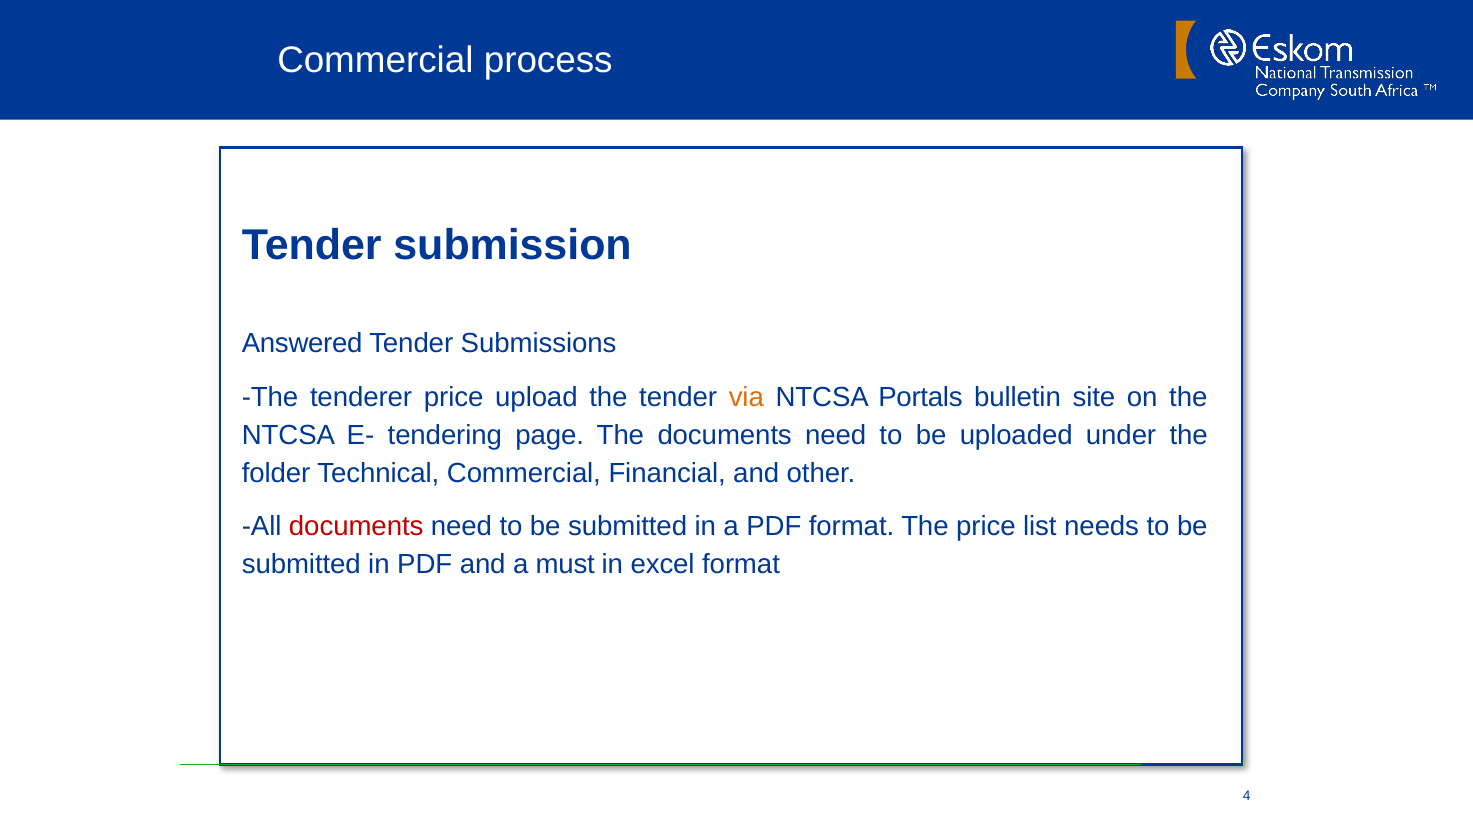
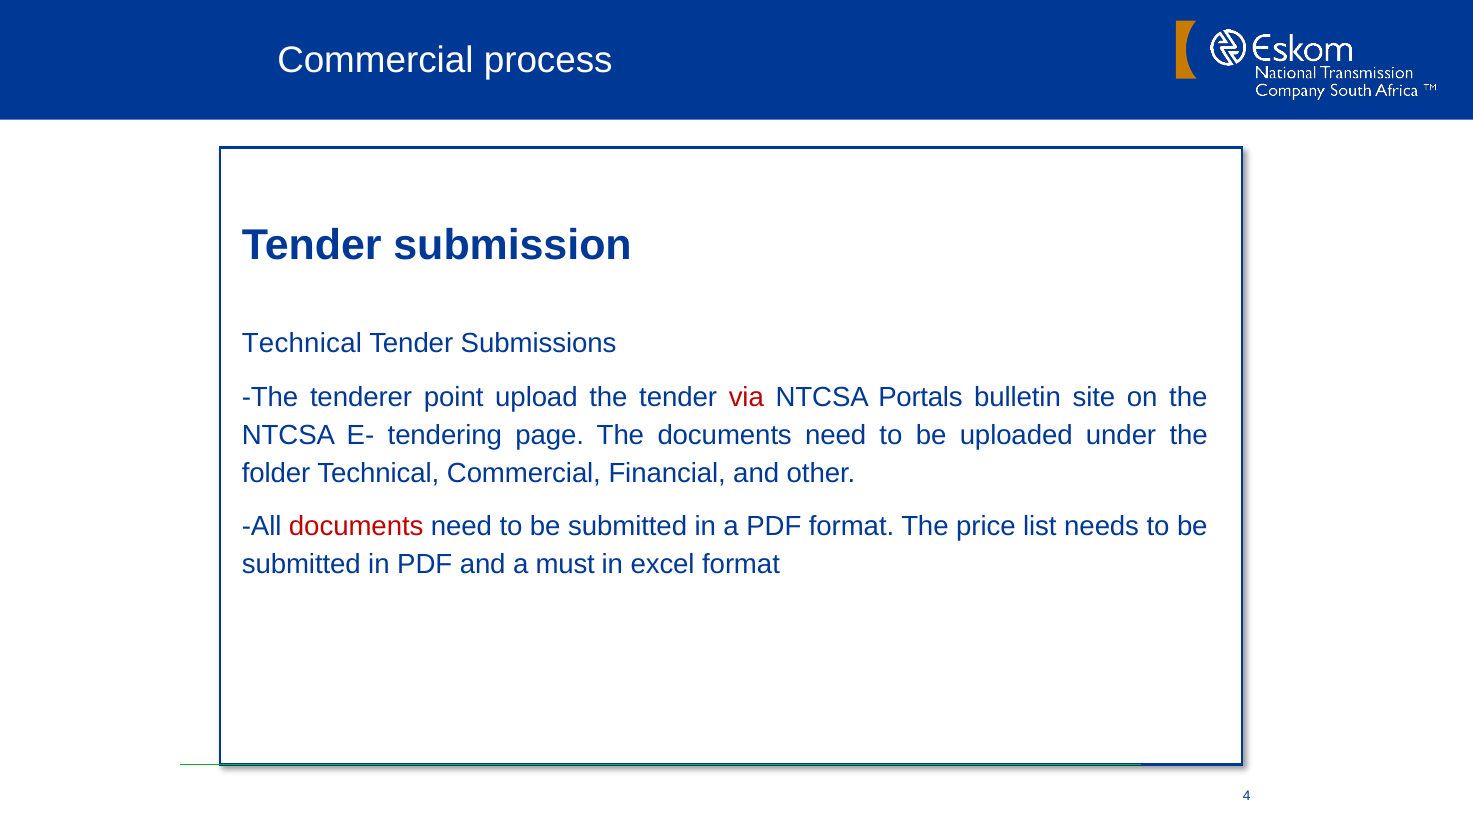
Answered: Answered -> Technical (302, 343)
tenderer price: price -> point (454, 397)
via colour: orange -> red (746, 397)
